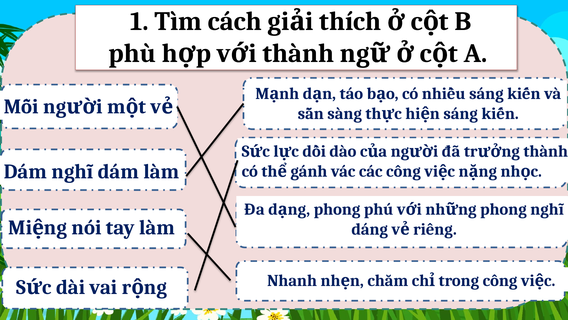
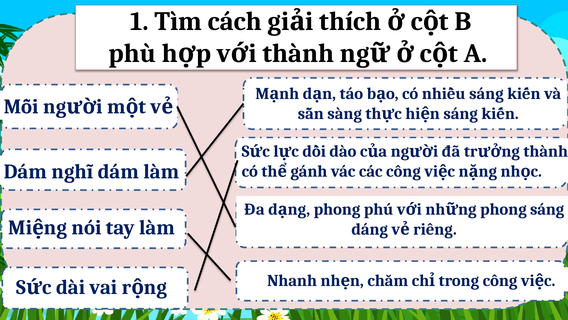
phong nghĩ: nghĩ -> sáng (547, 209)
